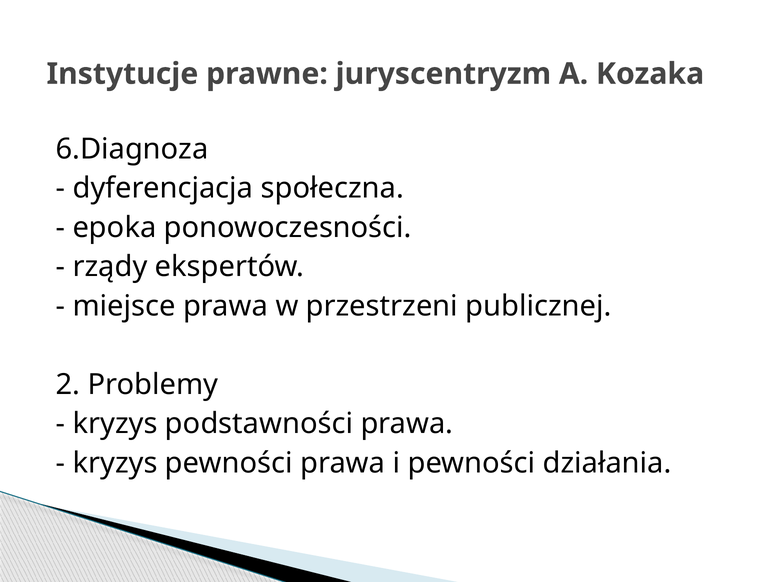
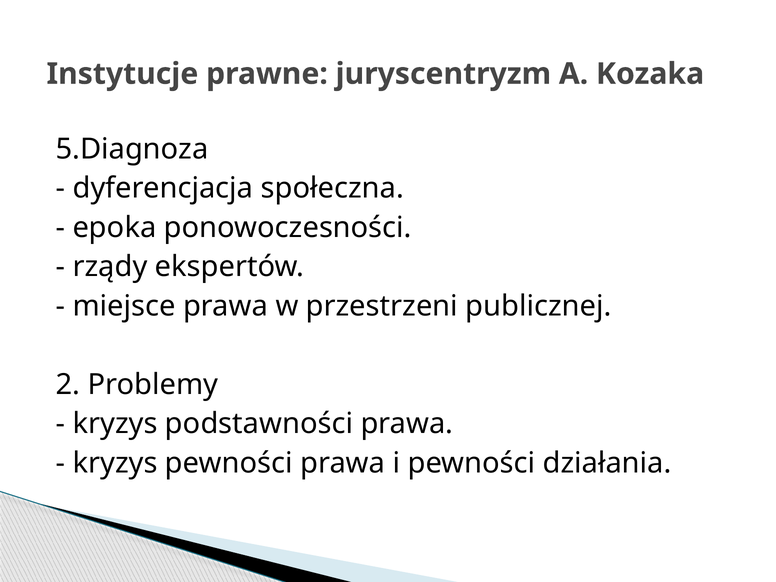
6.Diagnoza: 6.Diagnoza -> 5.Diagnoza (132, 149)
